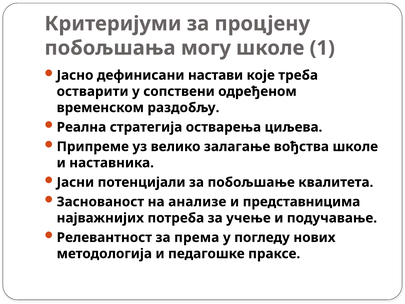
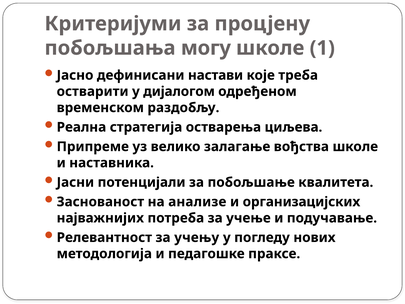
сопствени: сопствени -> дијалогом (179, 91)
представницима: представницима -> организацијских (301, 202)
према: према -> учењу (197, 237)
